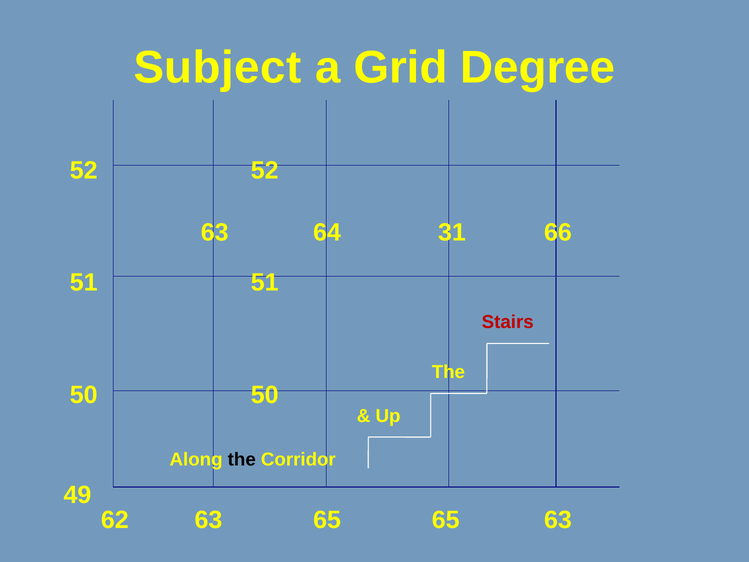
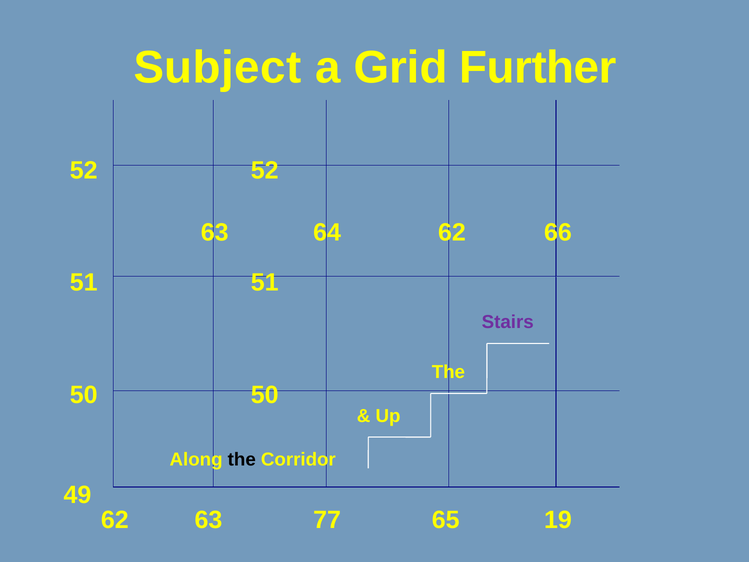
Degree: Degree -> Further (538, 67)
64 31: 31 -> 62 (452, 233)
Stairs colour: red -> purple (508, 322)
63 65: 65 -> 77 (327, 520)
65 63: 63 -> 19 (558, 520)
